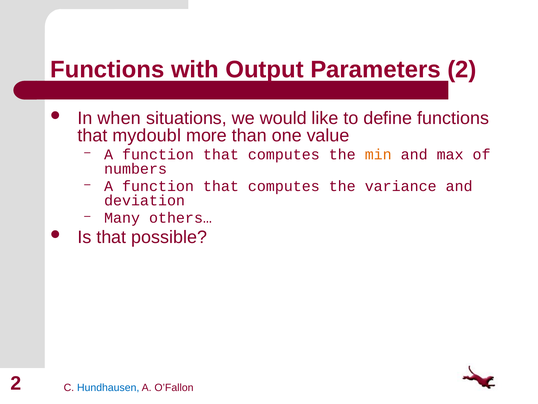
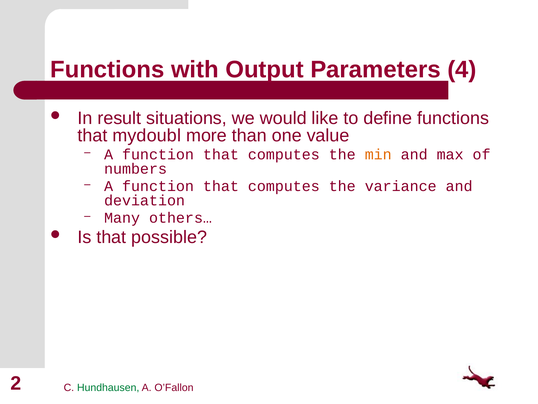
Parameters 2: 2 -> 4 (462, 69)
when: when -> result (119, 118)
Hundhausen colour: blue -> green (108, 387)
